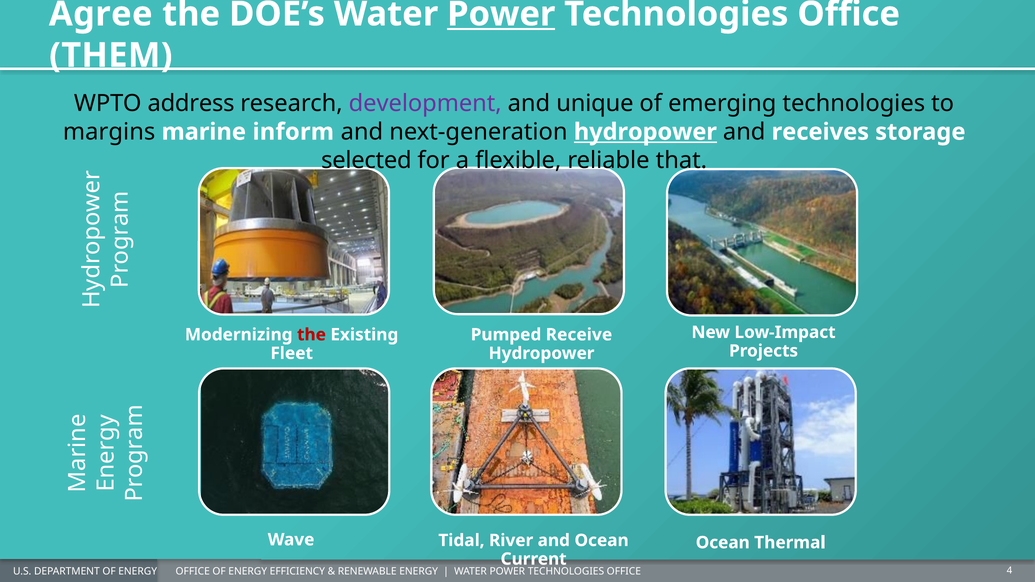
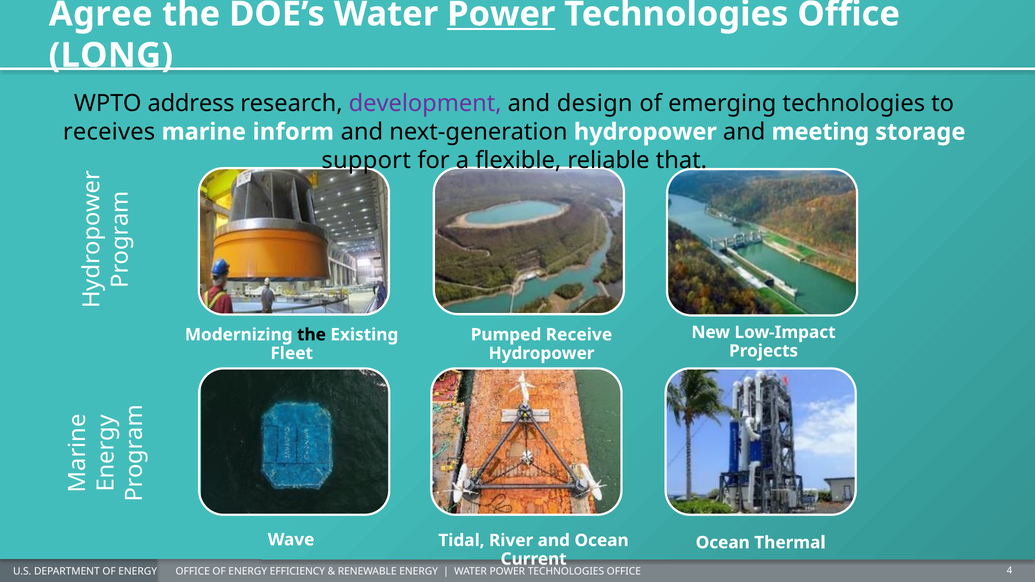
THEM: THEM -> LONG (111, 55)
unique: unique -> design (595, 104)
margins: margins -> receives (109, 132)
hydropower underline: present -> none (645, 132)
receives: receives -> meeting (820, 132)
selected: selected -> support (366, 160)
the colour: red -> black (311, 335)
